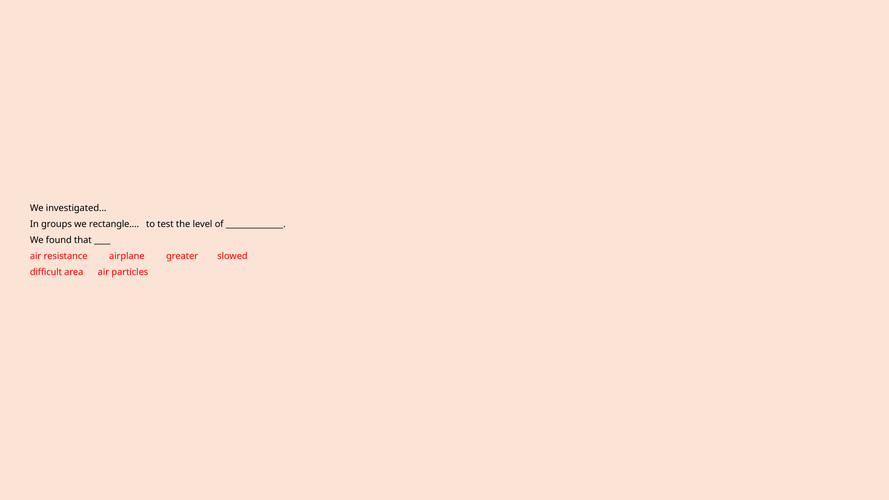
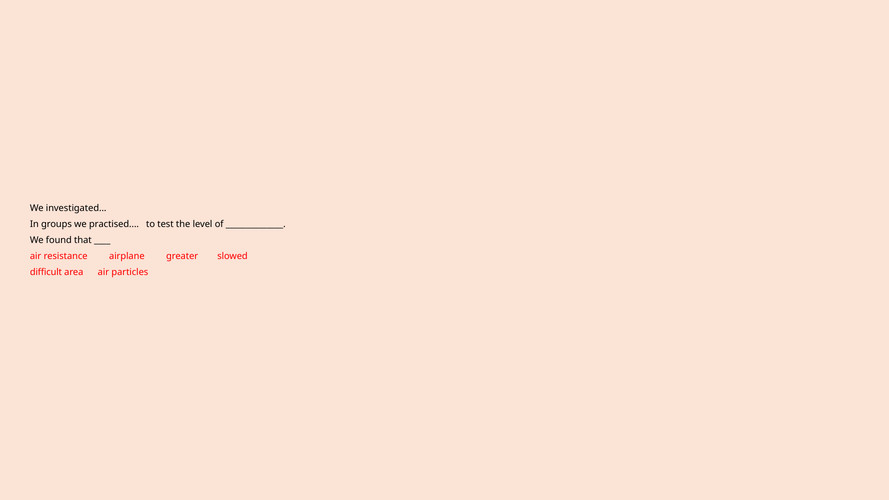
rectangle: rectangle -> practised (114, 224)
